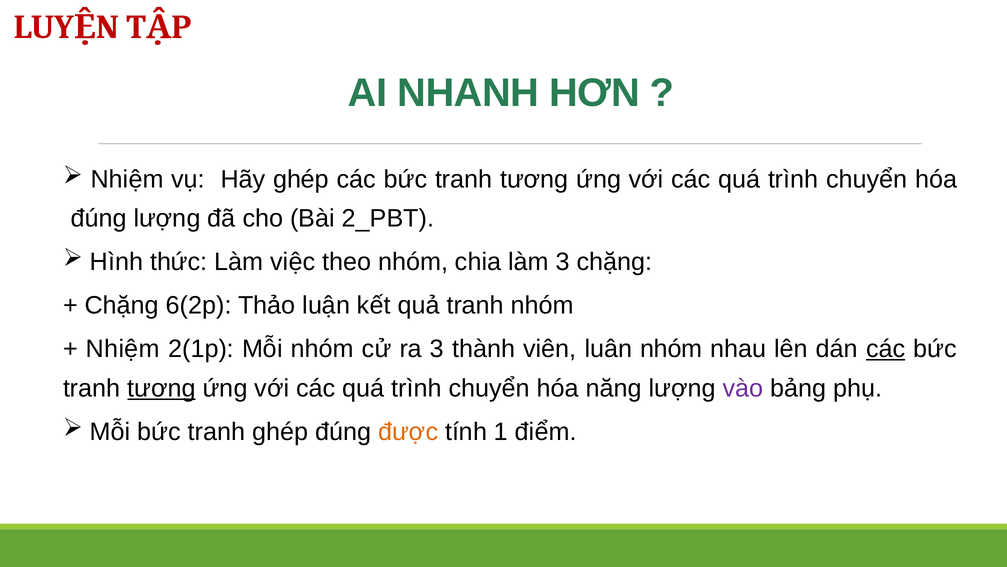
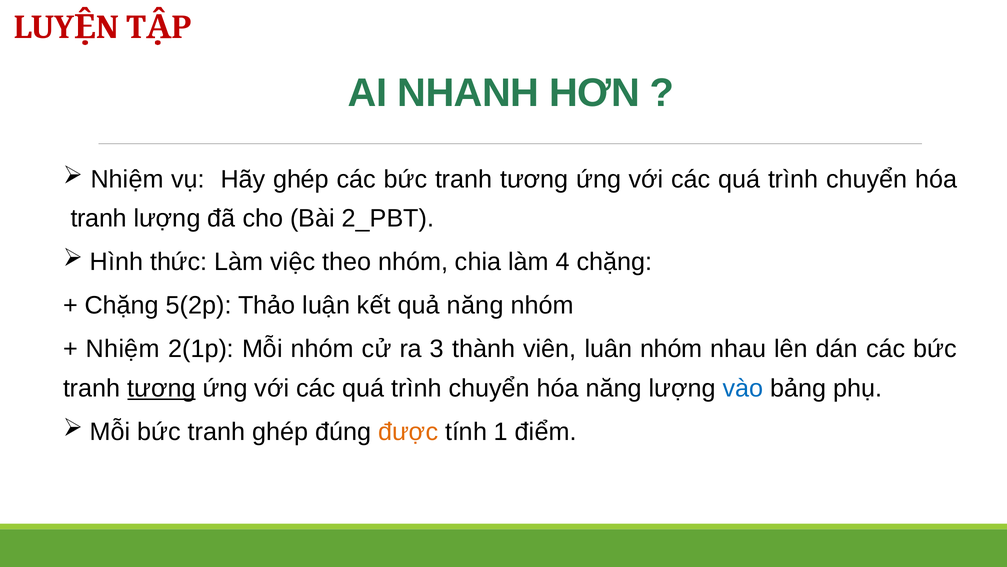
đúng: đúng -> tranh (99, 218)
làm 3: 3 -> 4 (563, 262)
6(2p: 6(2p -> 5(2p (199, 305)
quả tranh: tranh -> năng (475, 305)
các underline: present -> none (886, 349)
vào colour: purple -> blue (743, 388)
